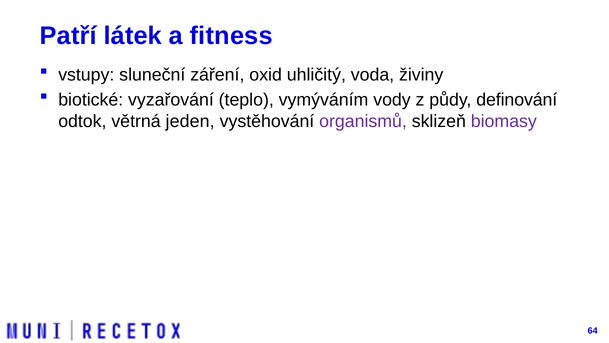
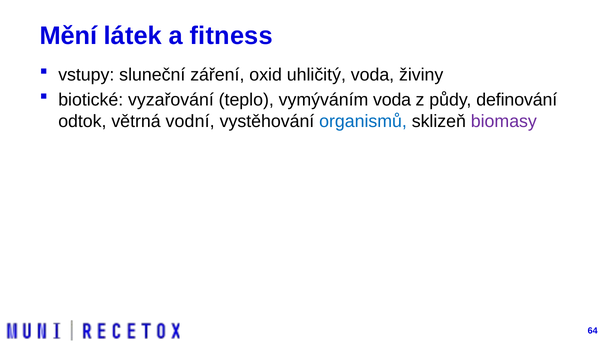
Patří: Patří -> Mění (68, 36)
vymýváním vody: vody -> voda (392, 100)
jeden: jeden -> vodní (190, 121)
organismů colour: purple -> blue (363, 121)
